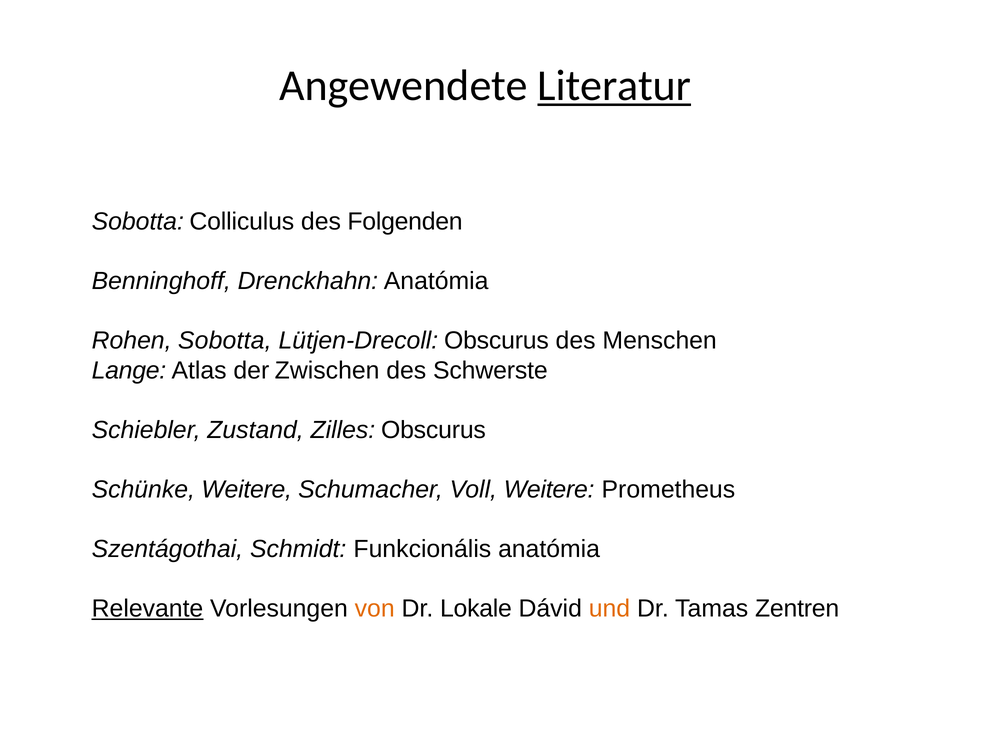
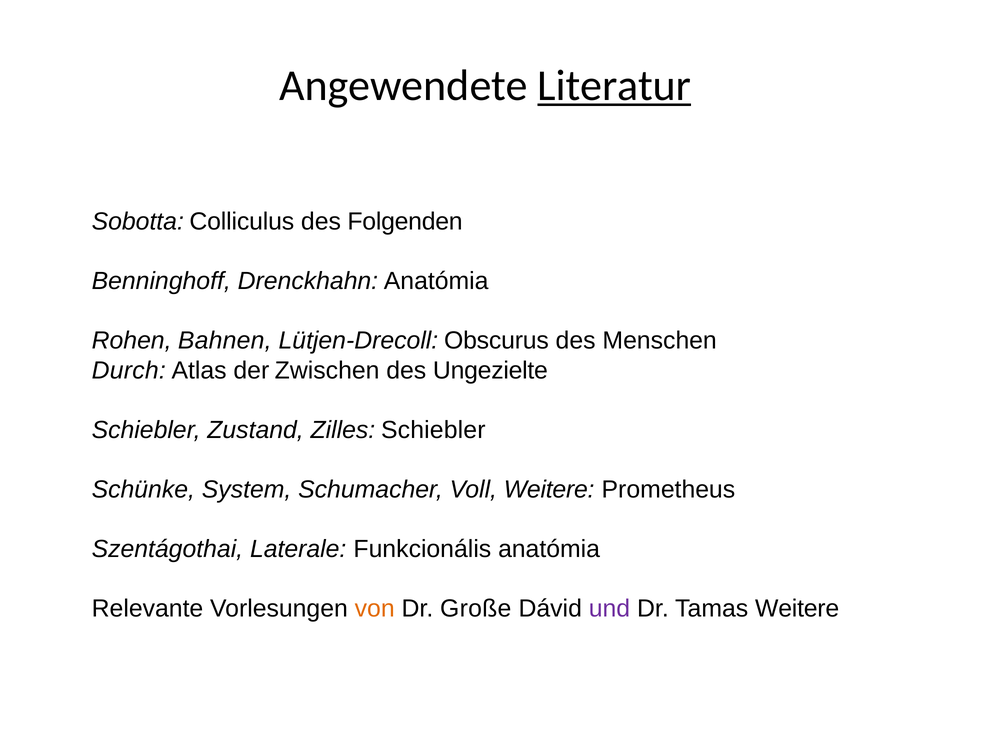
Rohen Sobotta: Sobotta -> Bahnen (225, 341)
Lange: Lange -> Durch (129, 370)
Schwerste: Schwerste -> Ungezielte (490, 370)
Zilles Obscurus: Obscurus -> Schiebler (433, 430)
Schünke Weitere: Weitere -> System (247, 489)
Schmidt: Schmidt -> Laterale (298, 549)
Relevante underline: present -> none (147, 608)
Lokale: Lokale -> Große (476, 608)
und colour: orange -> purple (609, 608)
Tamas Zentren: Zentren -> Weitere (797, 608)
